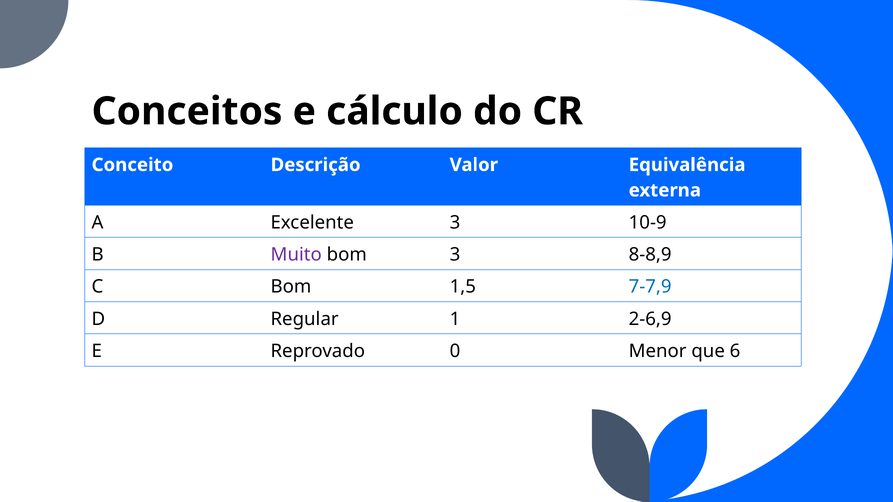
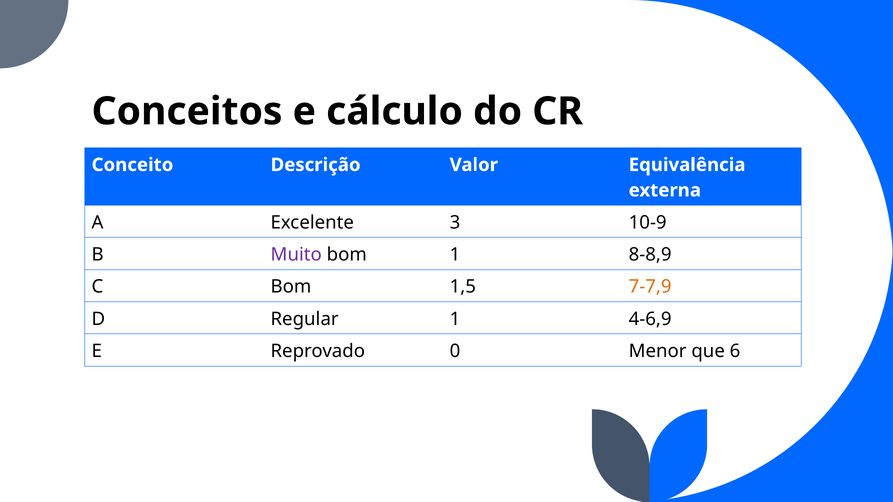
bom 3: 3 -> 1 (455, 255)
7-7,9 colour: blue -> orange (650, 287)
2-6,9: 2-6,9 -> 4-6,9 (650, 319)
